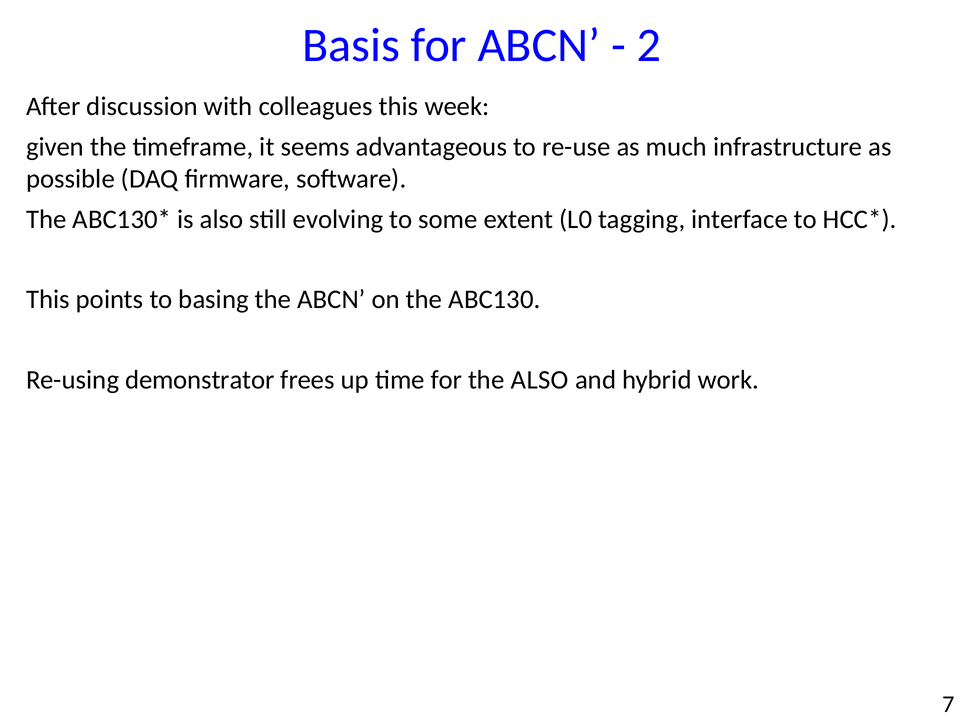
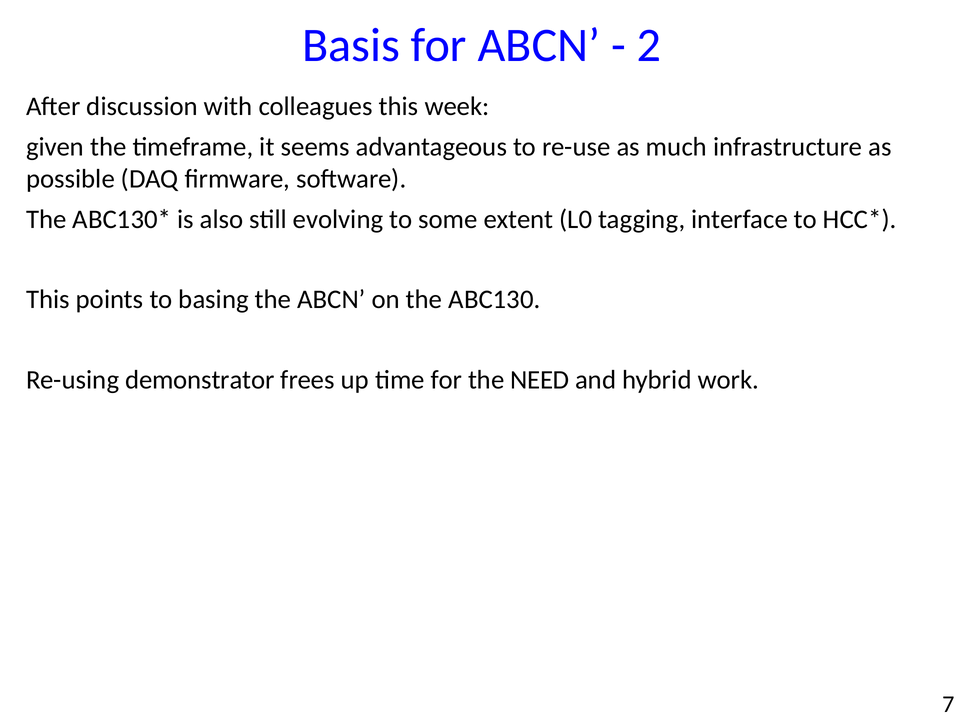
the ALSO: ALSO -> NEED (540, 380)
